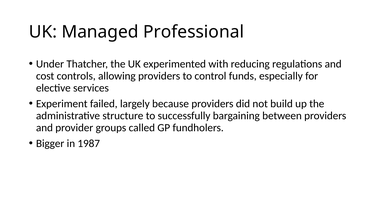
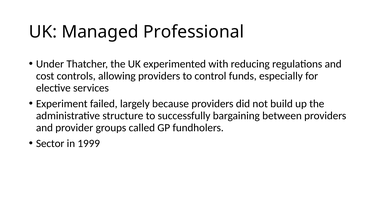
Bigger: Bigger -> Sector (50, 144)
1987: 1987 -> 1999 (89, 144)
